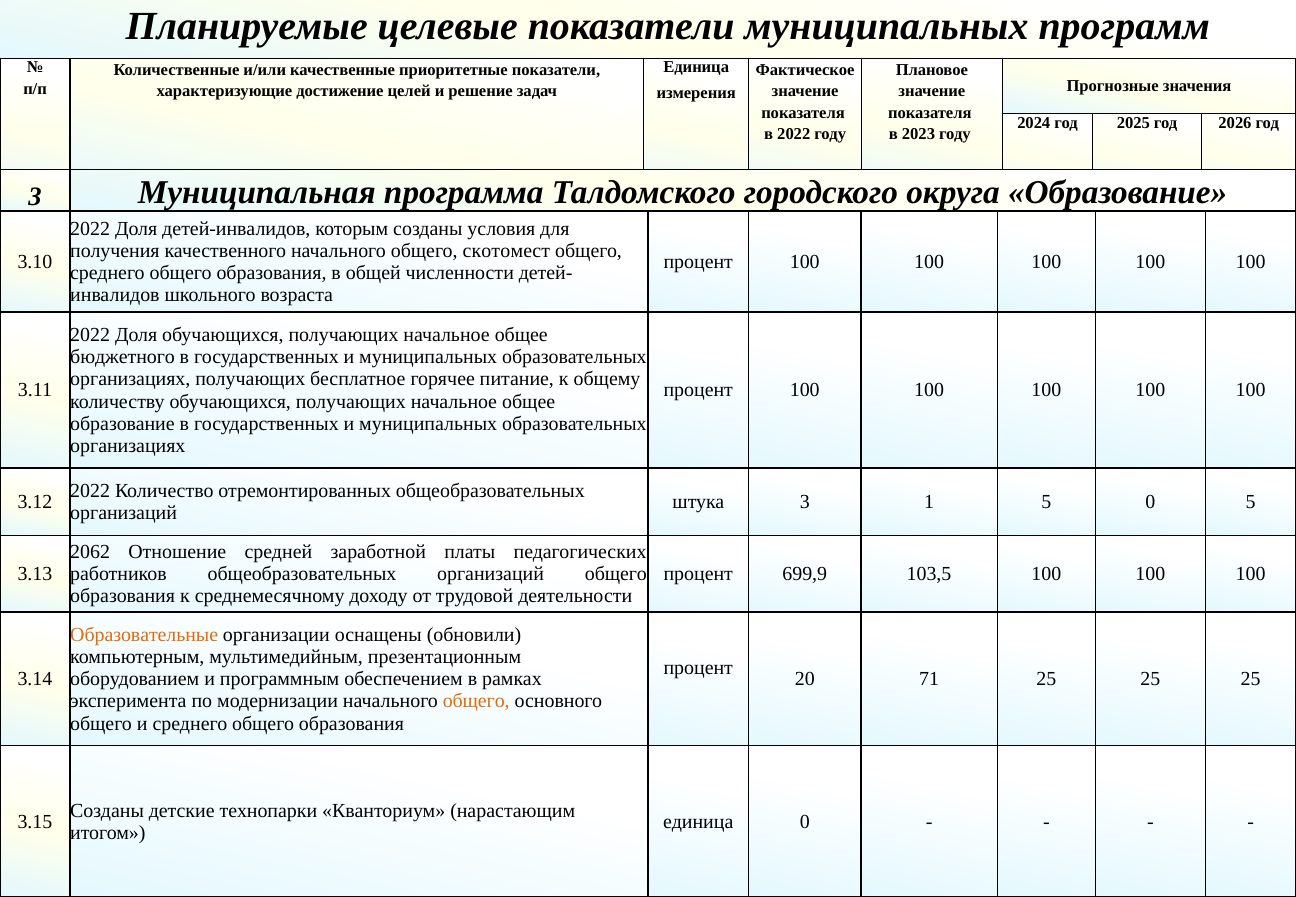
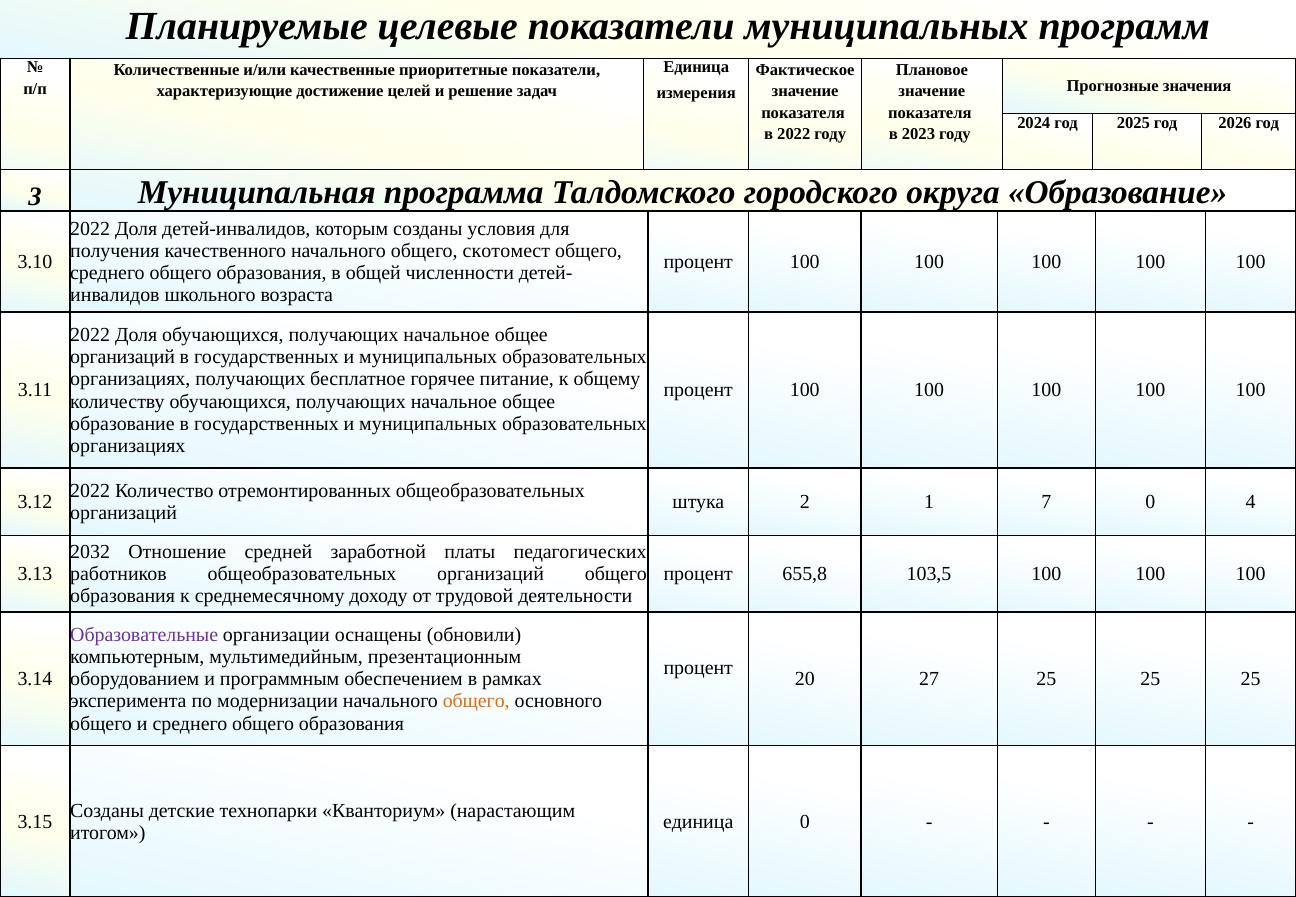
бюджетного: бюджетного -> организаций (123, 357)
штука 3: 3 -> 2 (805, 502)
1 5: 5 -> 7 (1046, 502)
0 5: 5 -> 4 (1251, 502)
2062: 2062 -> 2032 (90, 552)
699,9: 699,9 -> 655,8 (805, 574)
Образовательные colour: orange -> purple (144, 635)
71: 71 -> 27 (929, 679)
